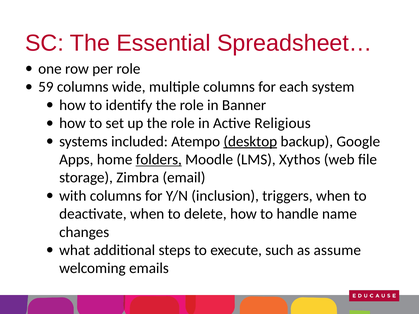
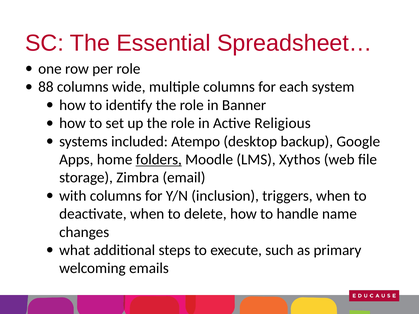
59: 59 -> 88 (46, 87)
desktop underline: present -> none (250, 141)
assume: assume -> primary (337, 250)
